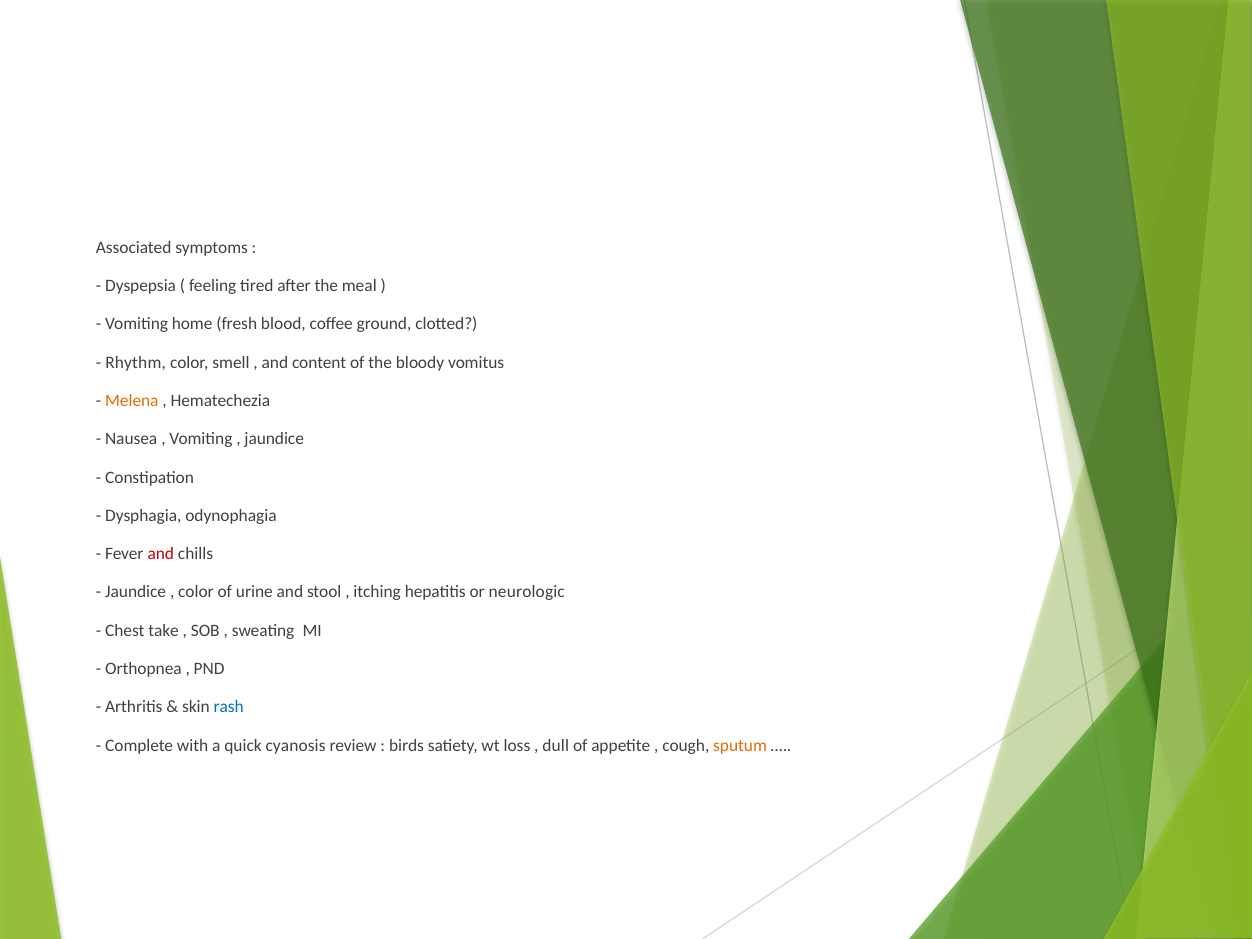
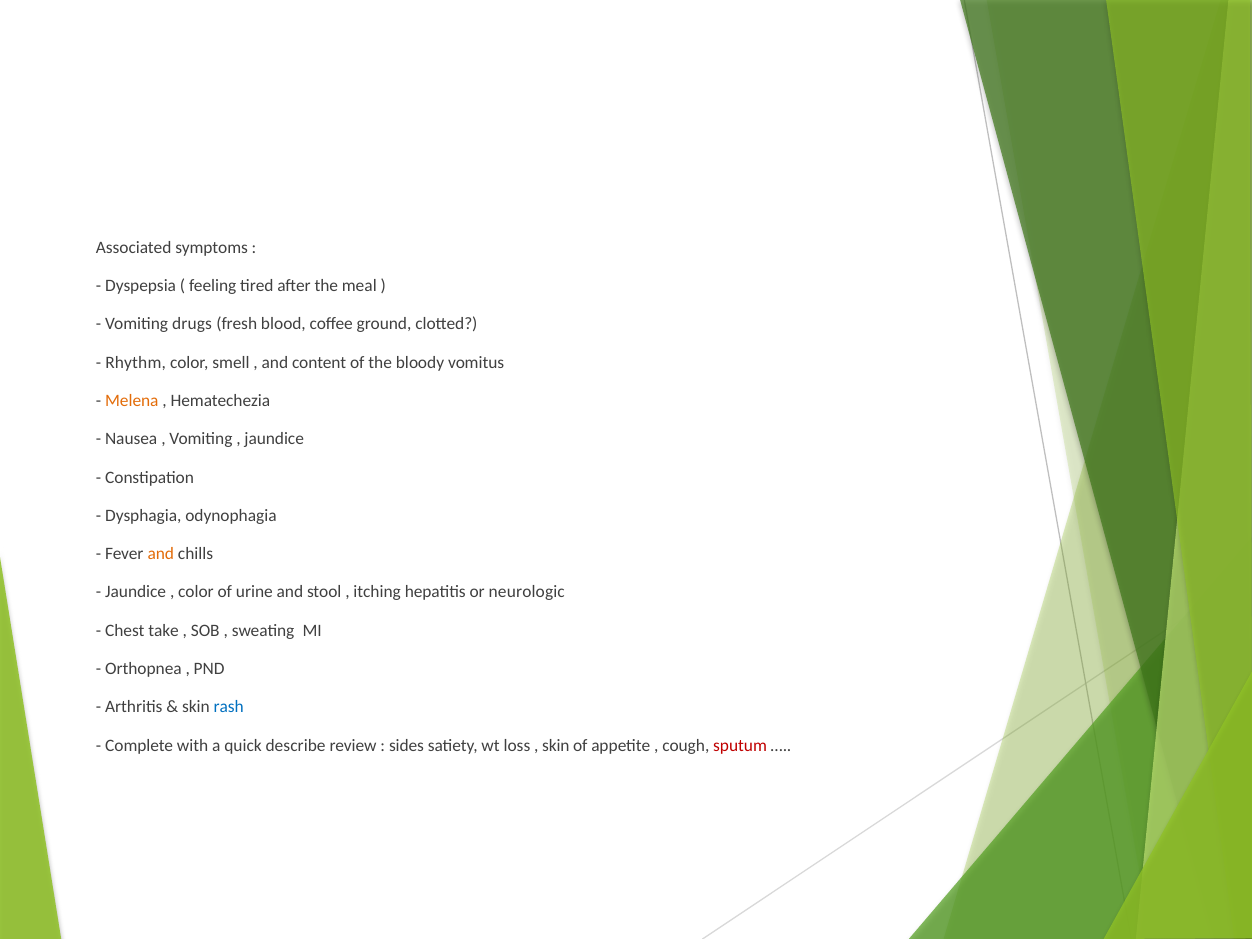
home: home -> drugs (192, 324)
and colour: red -> orange (161, 554)
cyanosis: cyanosis -> describe (296, 745)
birds: birds -> sides (406, 745)
dull: dull -> skin (556, 745)
sputum colour: orange -> red (740, 745)
